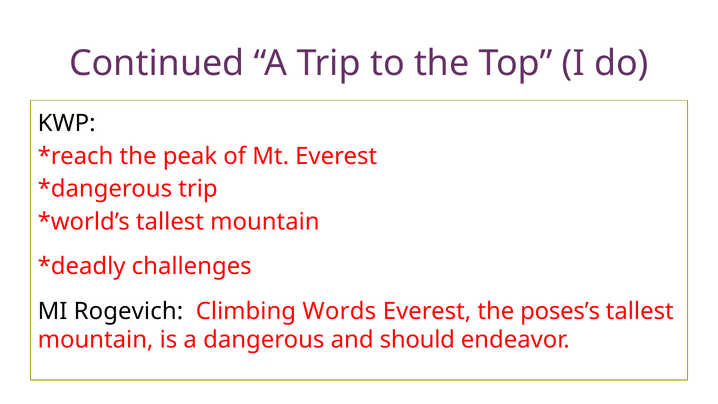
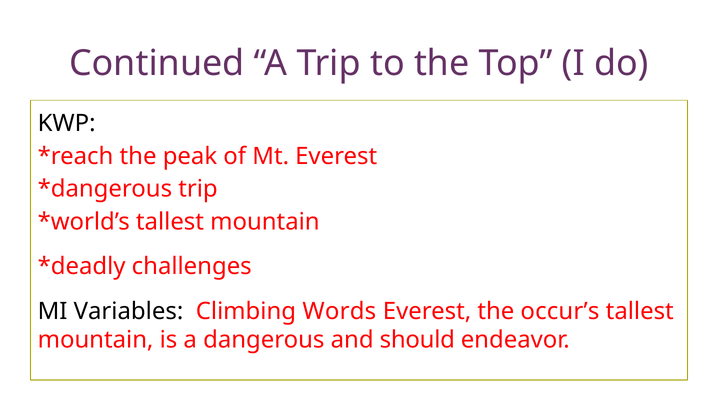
Rogevich: Rogevich -> Variables (128, 311)
poses’s: poses’s -> occur’s (560, 311)
